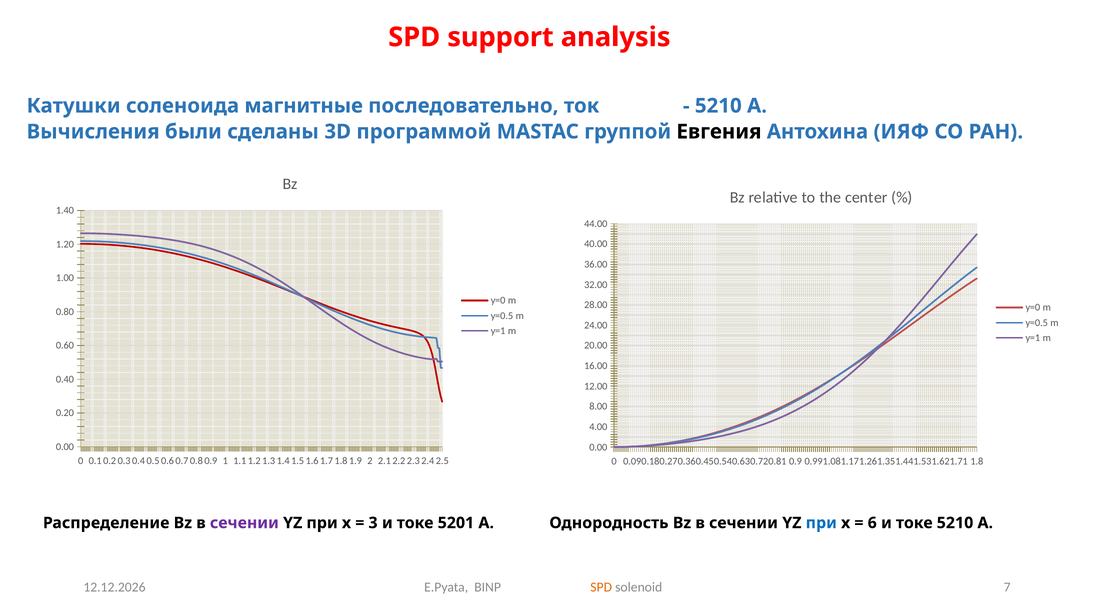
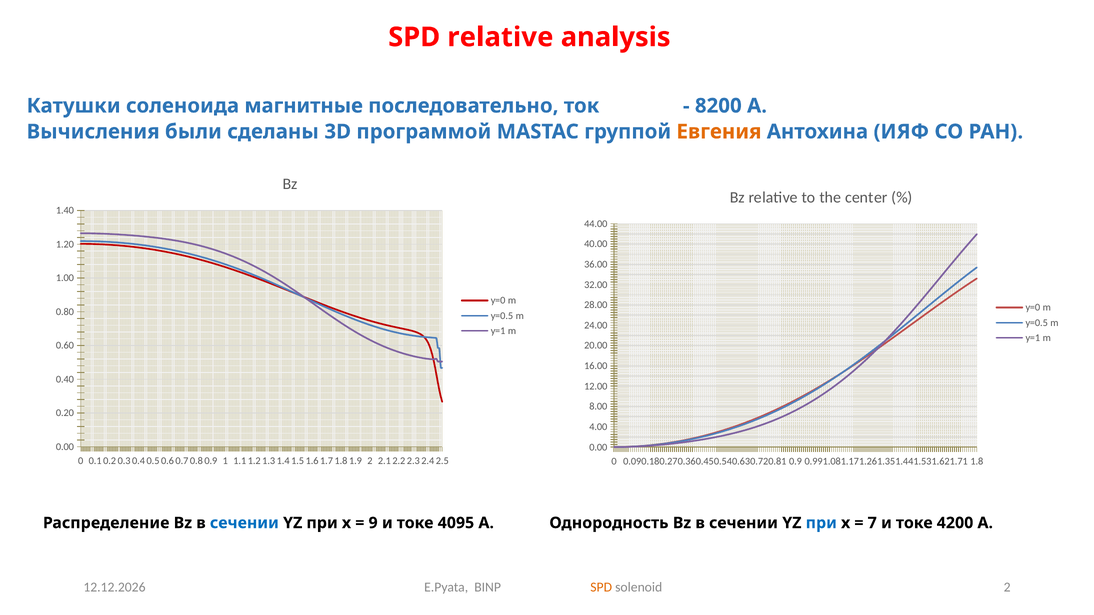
SPD support: support -> relative (500, 37)
5210: 5210 -> 8200 (718, 106)
Евгения colour: black -> orange (719, 132)
сечении colour: purple -> blue (244, 523)
3: 3 -> 9 (373, 523)
5201: 5201 -> 4095 (456, 523)
6: 6 -> 7 (872, 523)
токе 5210: 5210 -> 4200 (955, 523)
7: 7 -> 2 (1007, 588)
